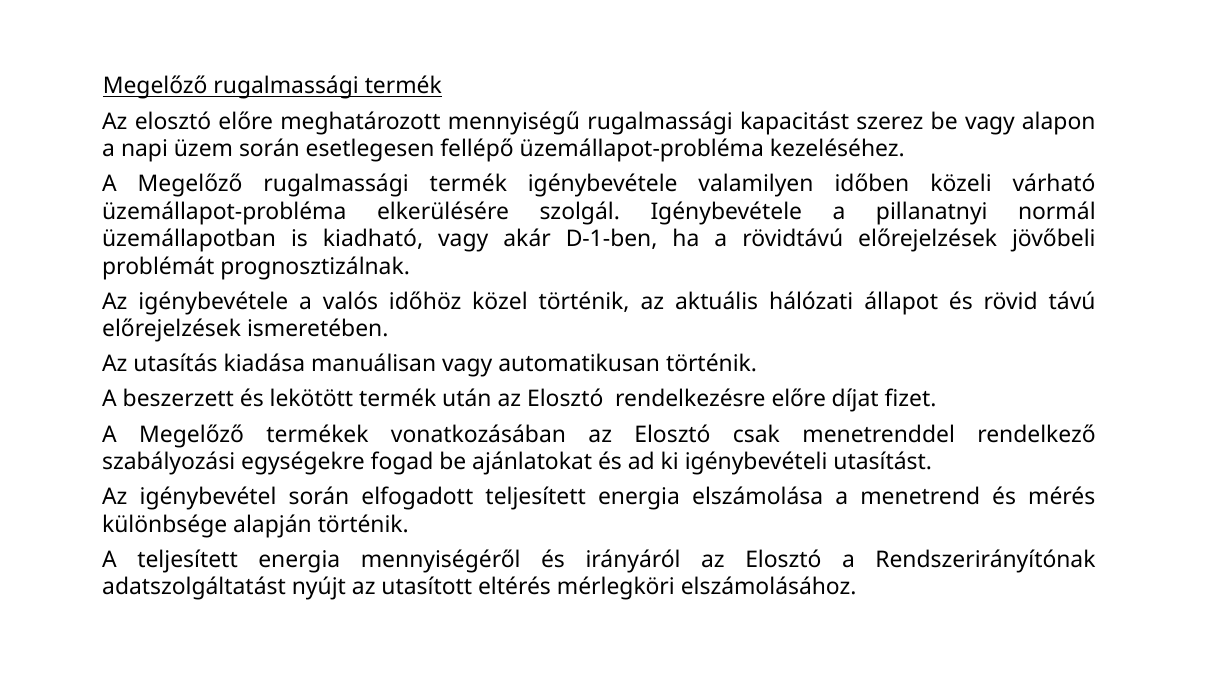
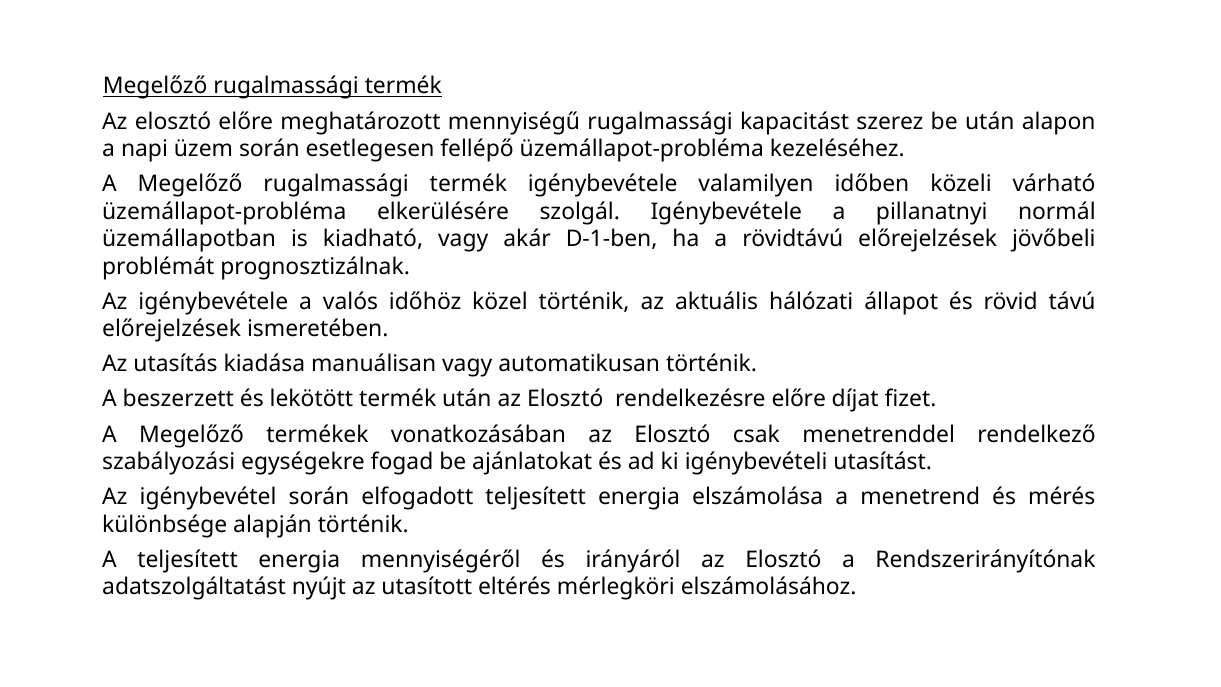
be vagy: vagy -> után (990, 121)
